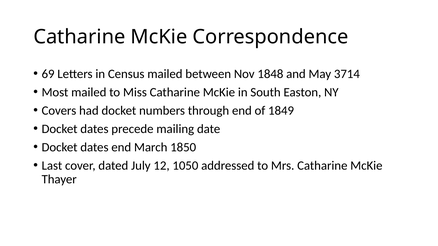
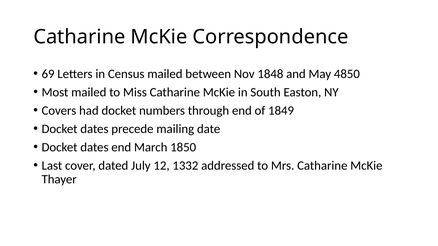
3714: 3714 -> 4850 (347, 74)
1050: 1050 -> 1332 (185, 166)
